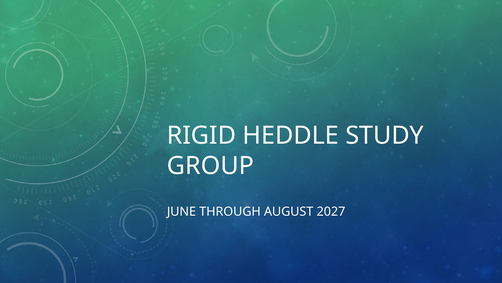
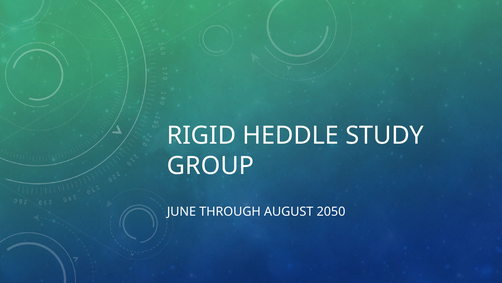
2027: 2027 -> 2050 (331, 211)
